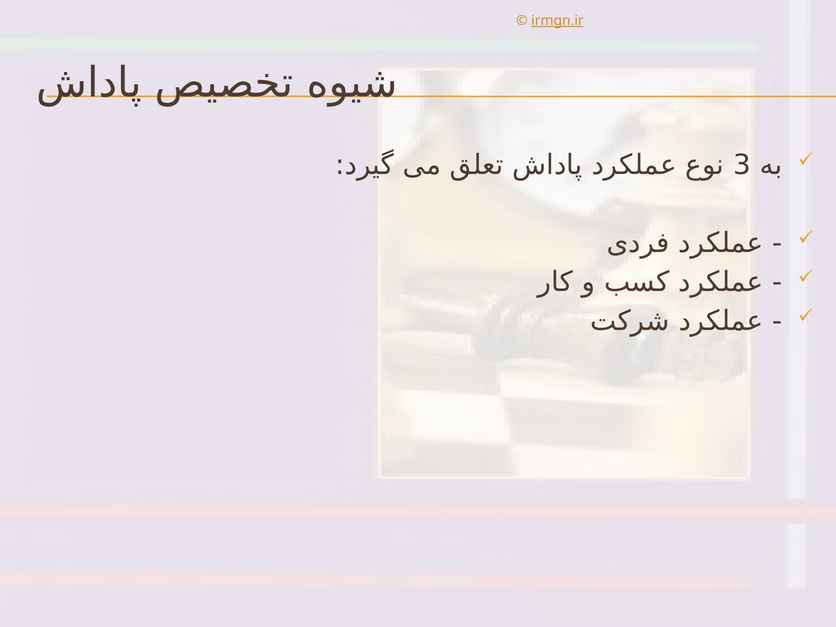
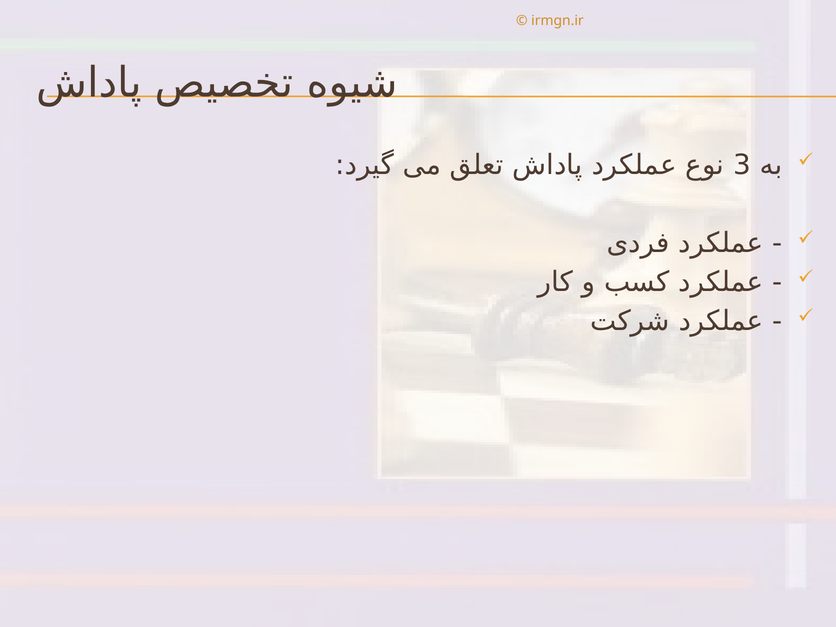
irmgn.ir underline: present -> none (557, 20)
